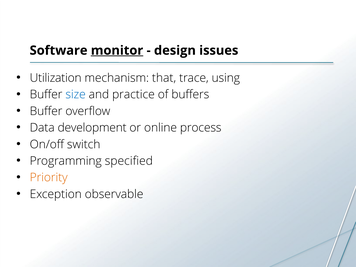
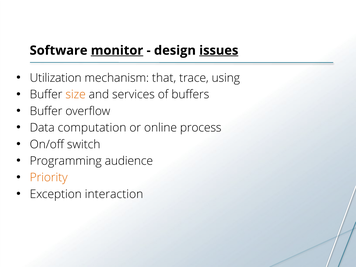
issues underline: none -> present (219, 50)
size colour: blue -> orange (76, 95)
practice: practice -> services (133, 95)
development: development -> computation (92, 128)
specified: specified -> audience (129, 161)
observable: observable -> interaction (114, 194)
